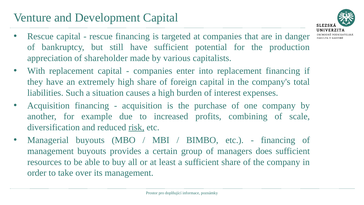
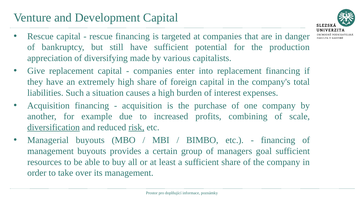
shareholder: shareholder -> diversifying (106, 58)
With: With -> Give (36, 71)
diversification underline: none -> present (54, 127)
does: does -> goal (264, 151)
